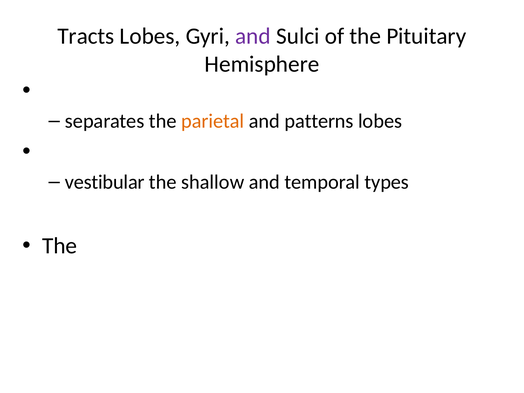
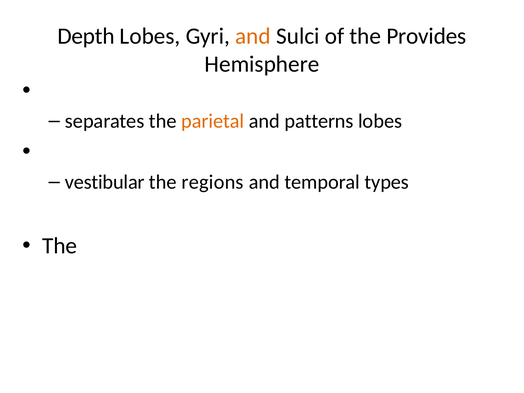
Tracts: Tracts -> Depth (86, 36)
and colour: purple -> orange (253, 36)
Pituitary: Pituitary -> Provides (426, 36)
shallow: shallow -> regions (213, 182)
